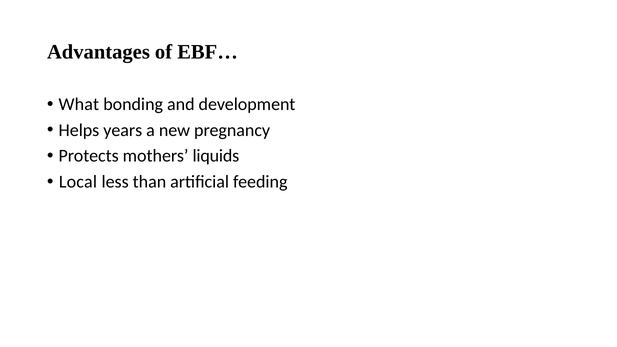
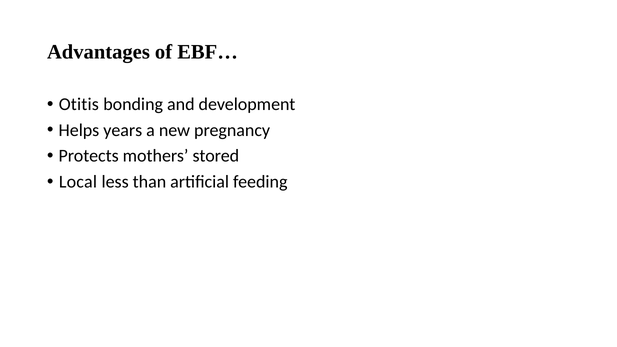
What: What -> Otitis (79, 104)
liquids: liquids -> stored (216, 156)
